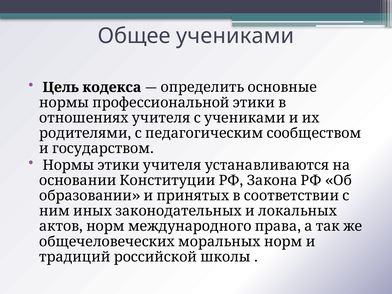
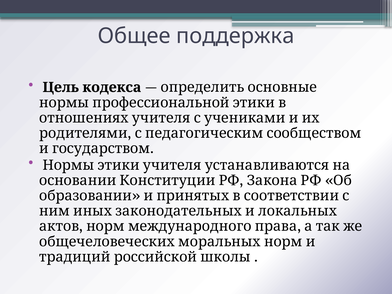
учениками: учениками -> поддержка (235, 36)
